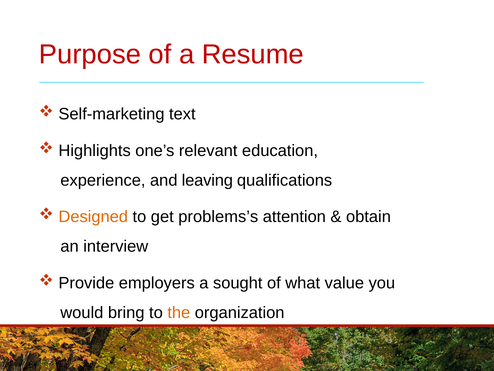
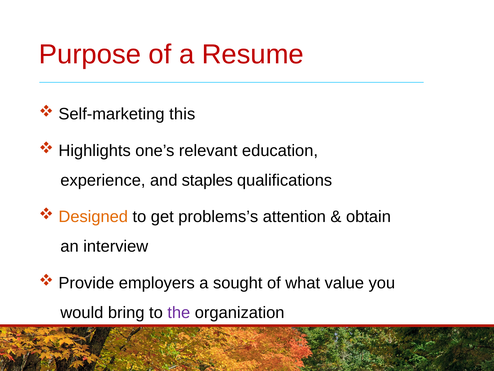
text: text -> this (182, 114)
leaving: leaving -> staples (207, 180)
the colour: orange -> purple (179, 312)
